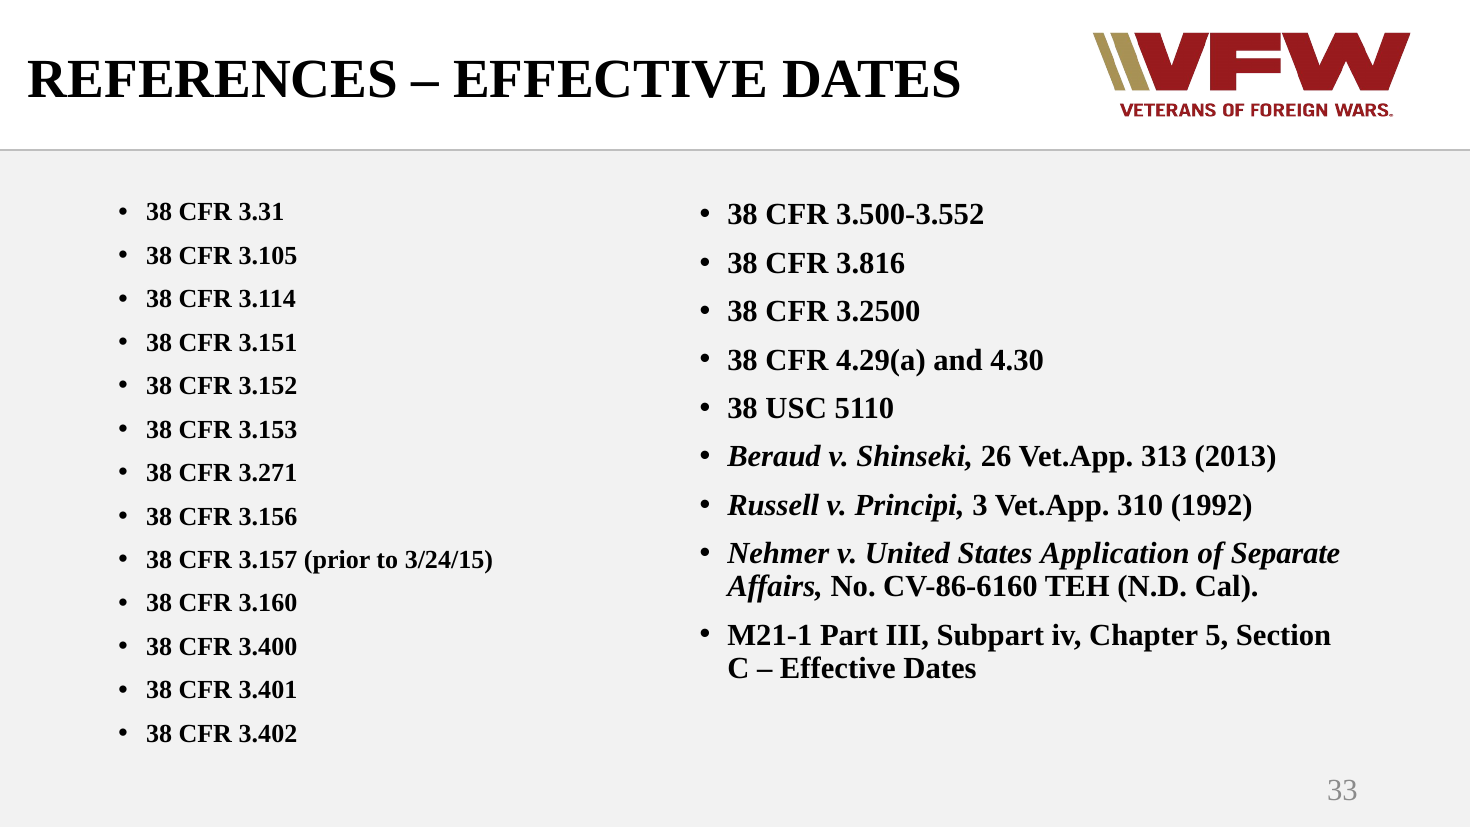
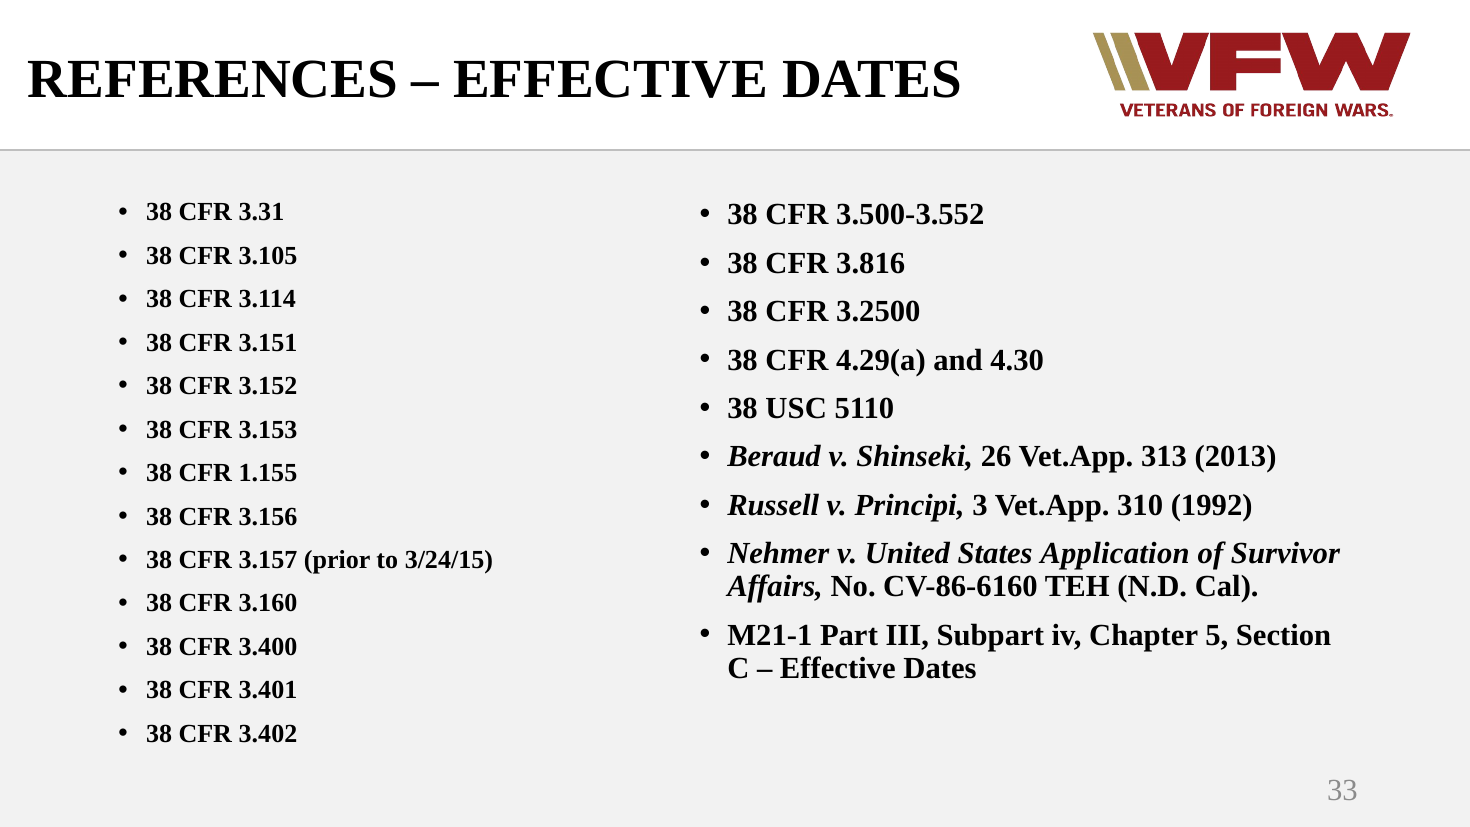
3.271: 3.271 -> 1.155 (268, 473)
Separate: Separate -> Survivor (1285, 554)
